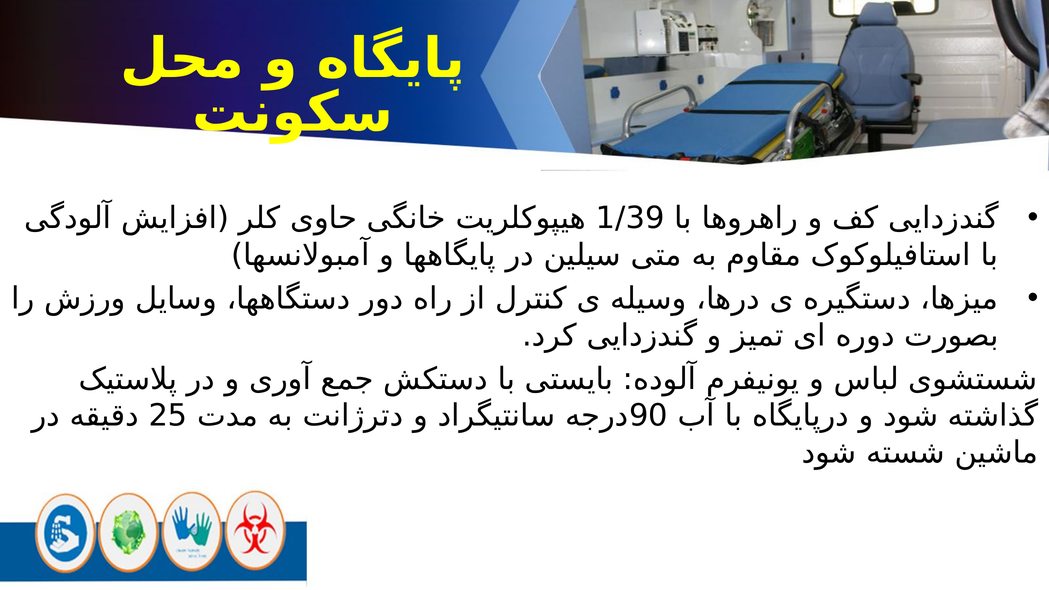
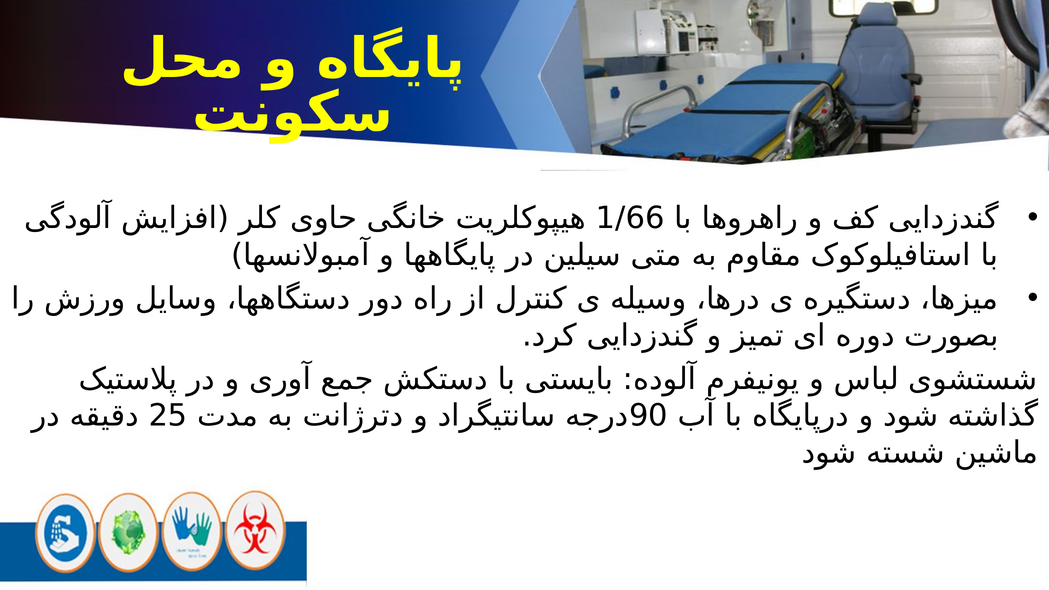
1/39: 1/39 -> 1/66 (630, 218)
